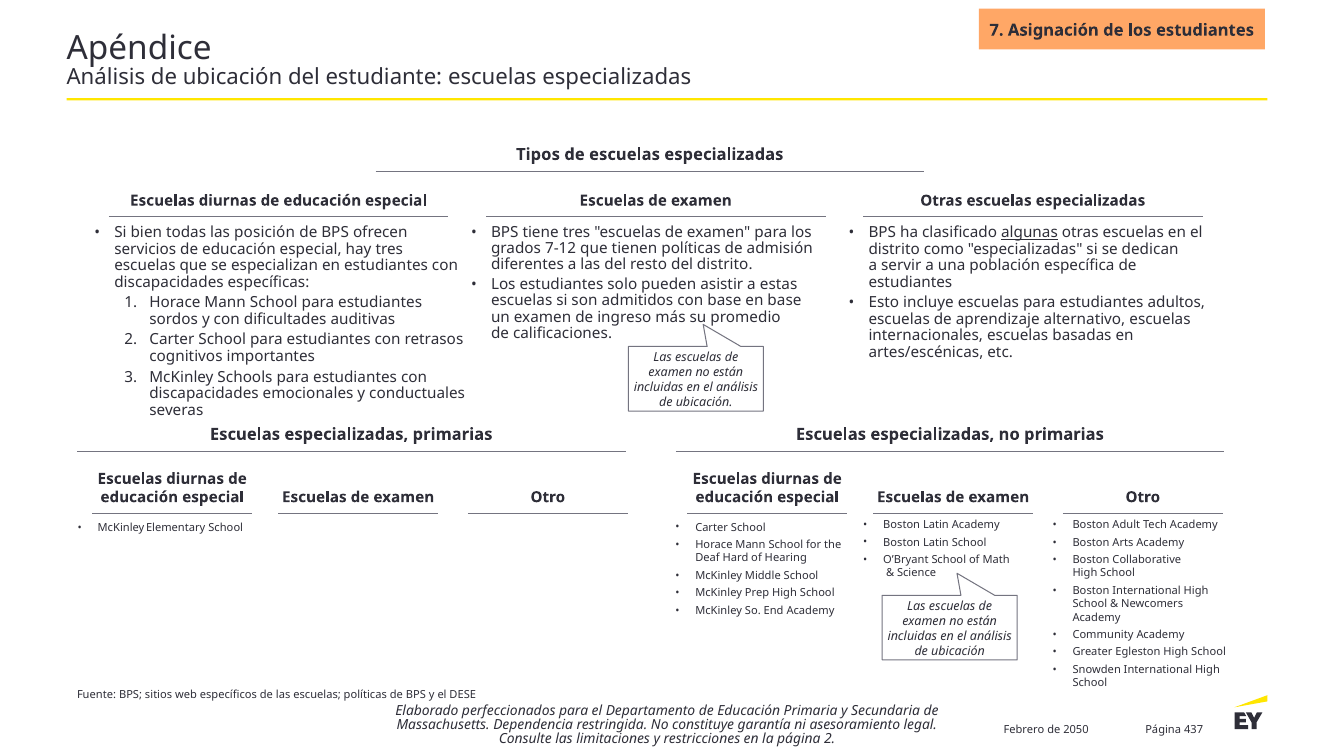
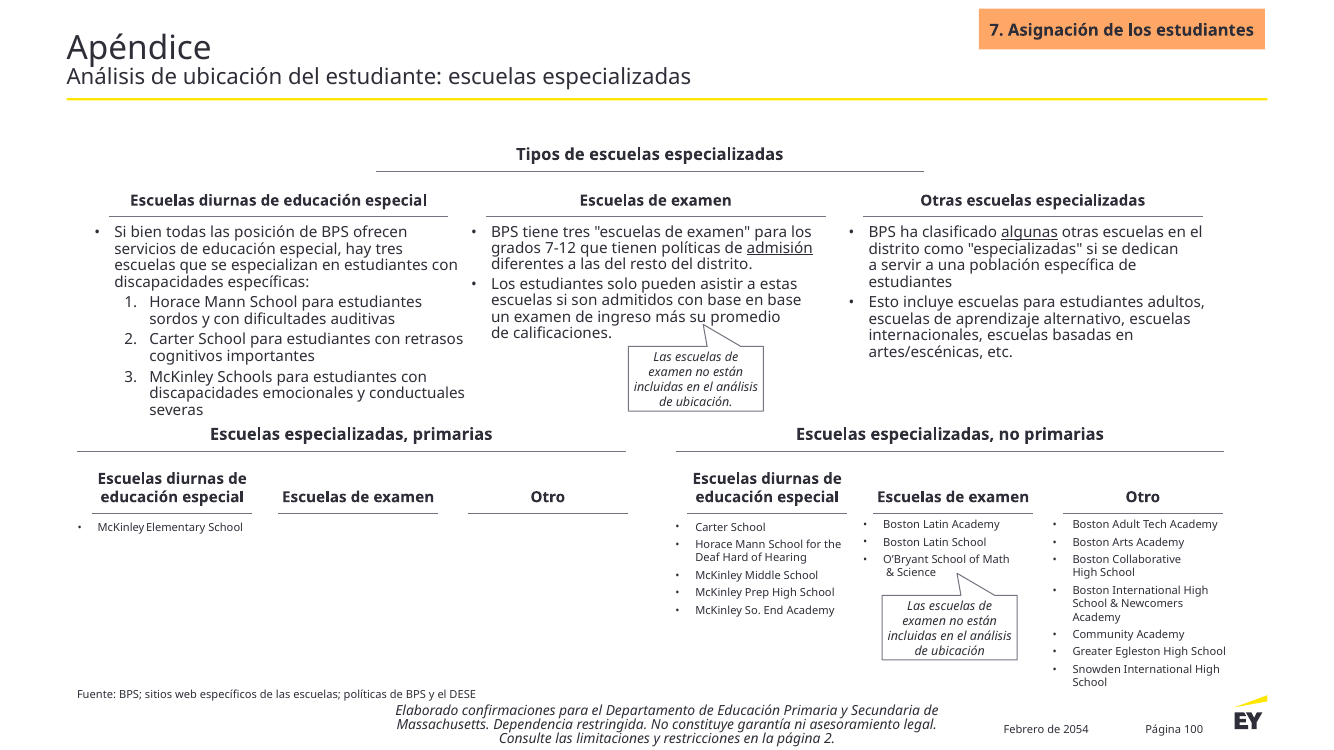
admisión underline: none -> present (780, 248)
perfeccionados: perfeccionados -> confirmaciones (509, 711)
2050: 2050 -> 2054 (1076, 730)
437: 437 -> 100 (1194, 730)
